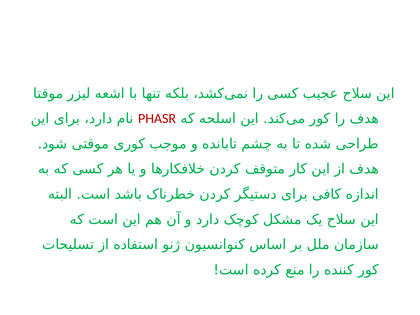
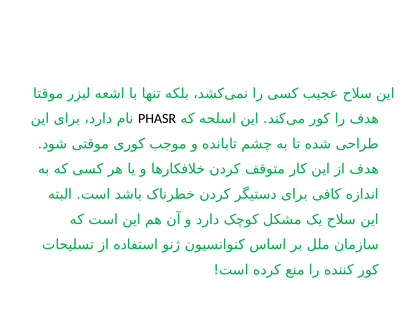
PHASR colour: red -> black (157, 119)
